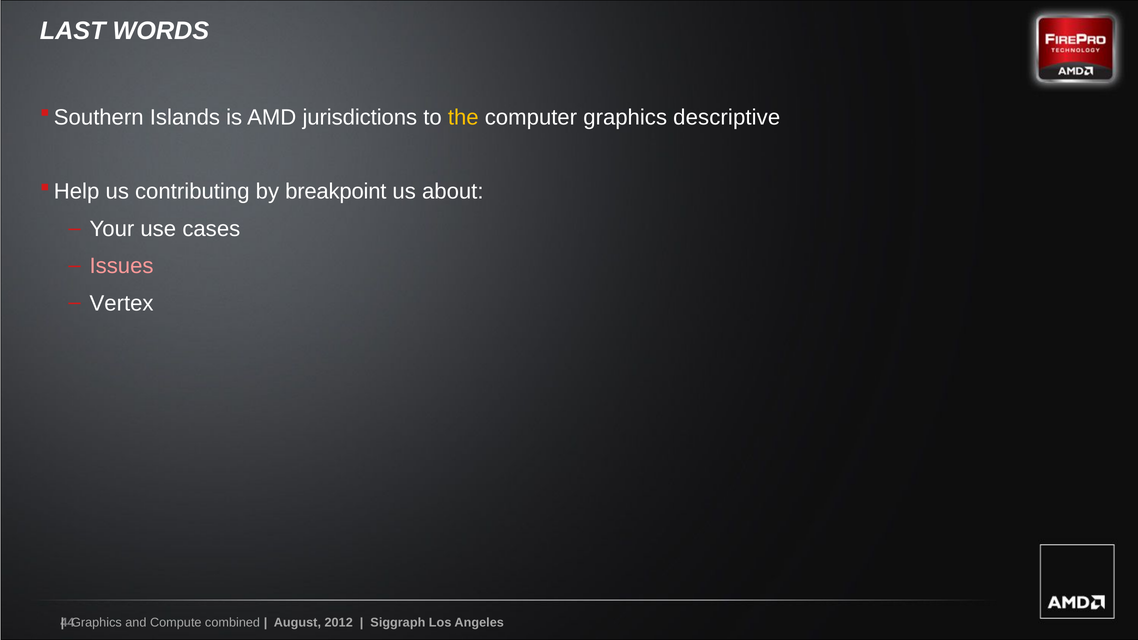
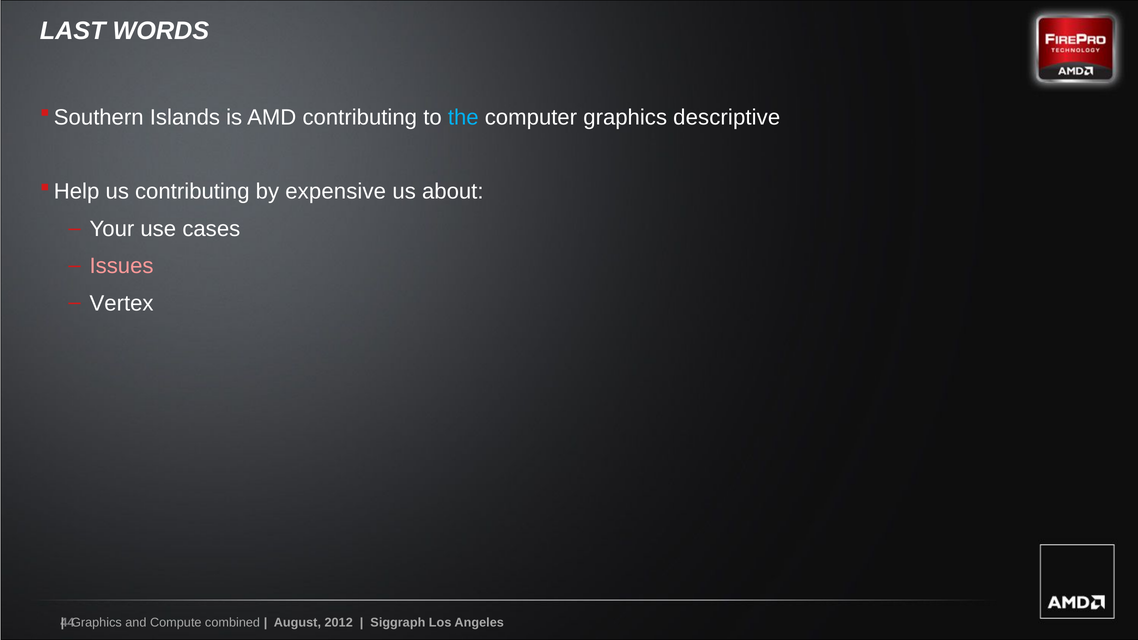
AMD jurisdictions: jurisdictions -> contributing (360, 117)
the colour: yellow -> light blue (463, 117)
breakpoint: breakpoint -> expensive (336, 192)
